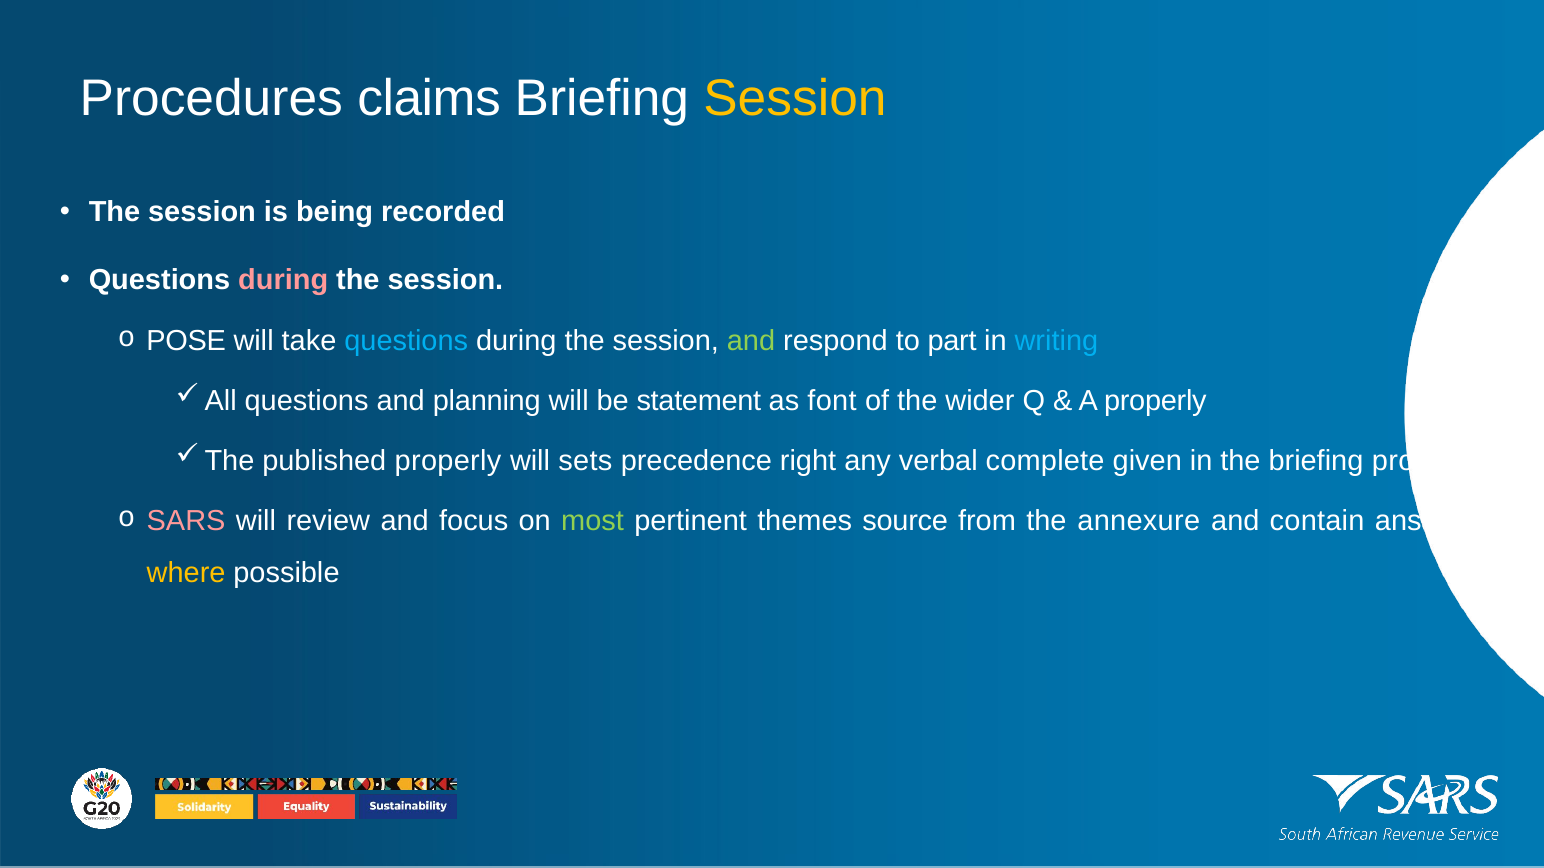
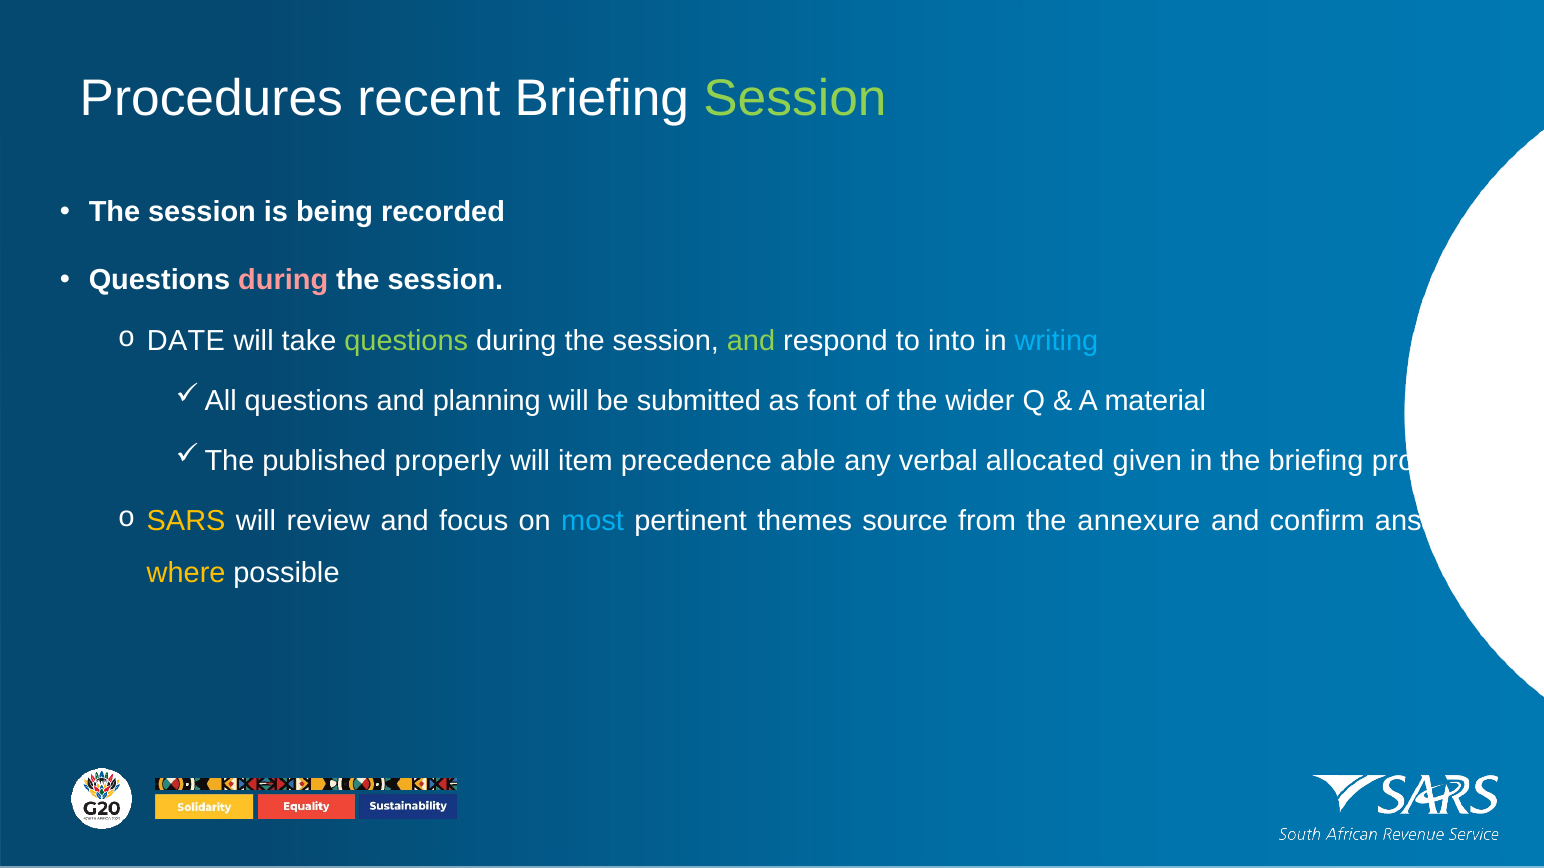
claims: claims -> recent (429, 99)
Session colour: yellow -> light green (795, 99)
POSE: POSE -> DATE (186, 341)
questions colour: light blue -> light green (406, 341)
part: part -> into (952, 341)
statement: statement -> submitted (699, 401)
A properly: properly -> material (1155, 401)
sets: sets -> item (585, 461)
right: right -> able (808, 461)
complete: complete -> allocated (1045, 461)
SARS colour: pink -> yellow (186, 521)
most colour: light green -> light blue (593, 521)
contain: contain -> confirm (1317, 521)
